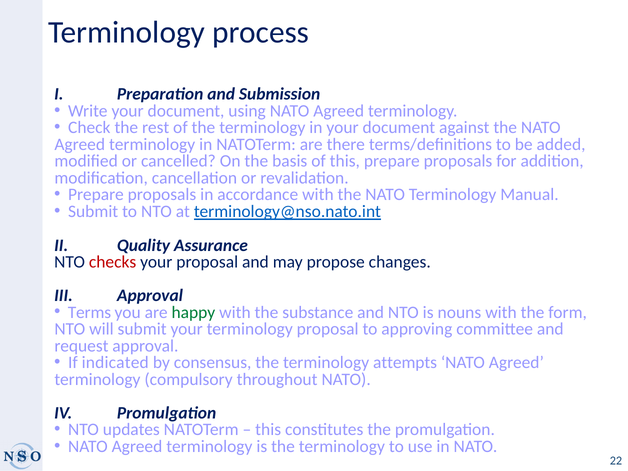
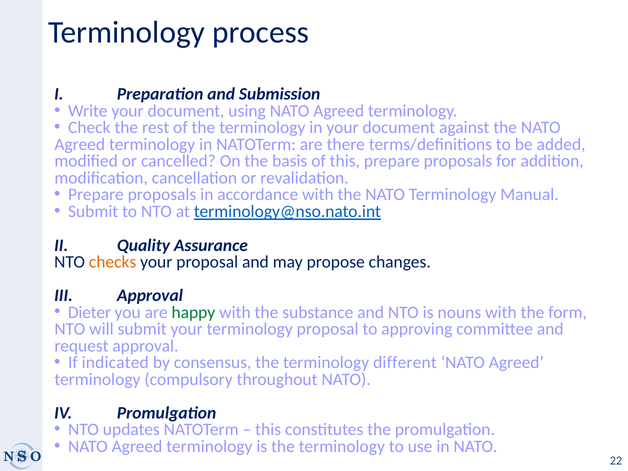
checks colour: red -> orange (113, 262)
Terms: Terms -> Dieter (89, 312)
attempts: attempts -> different (405, 363)
